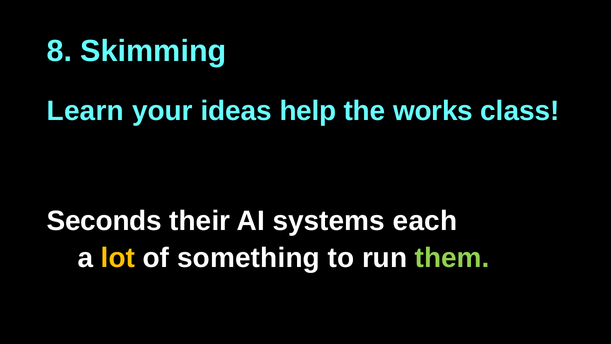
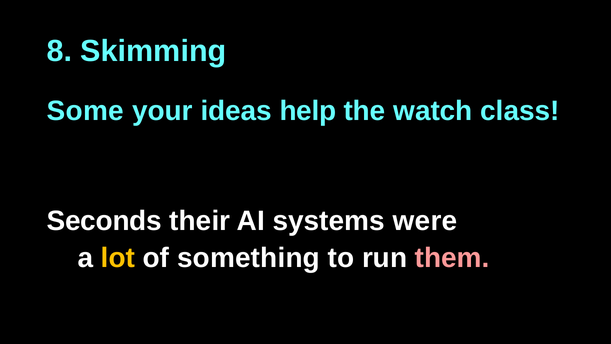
Learn: Learn -> Some (85, 111)
works: works -> watch (433, 111)
each: each -> were (425, 221)
them colour: light green -> pink (452, 258)
